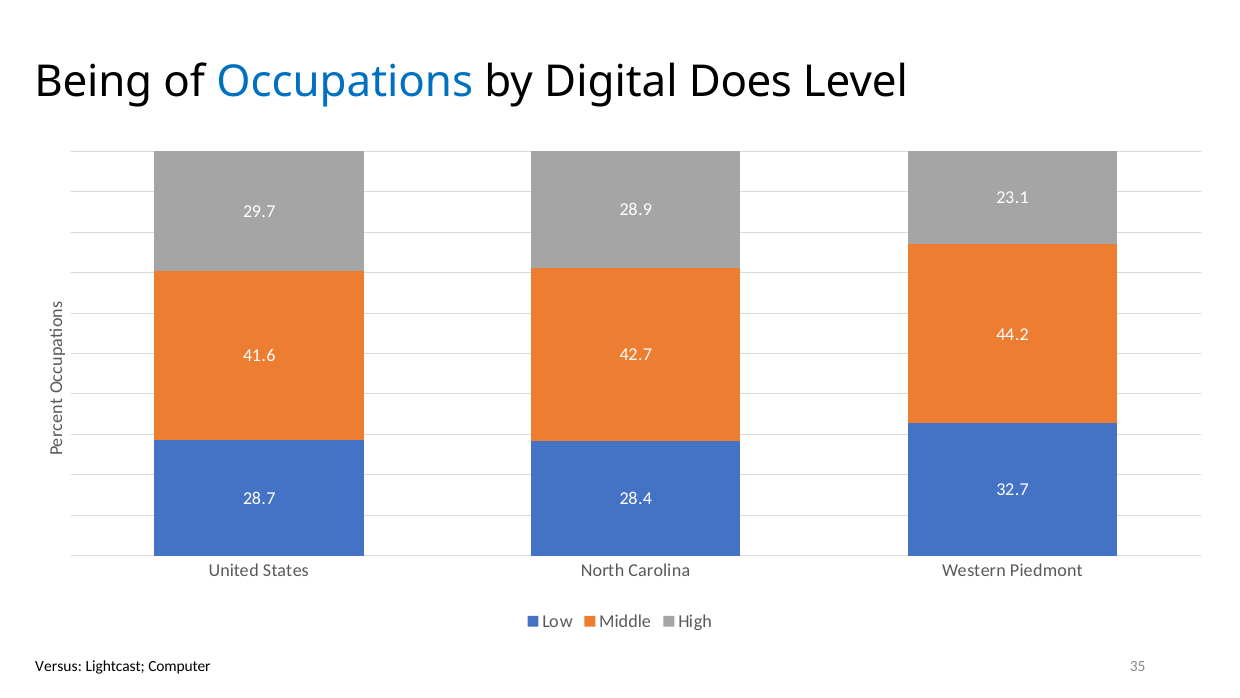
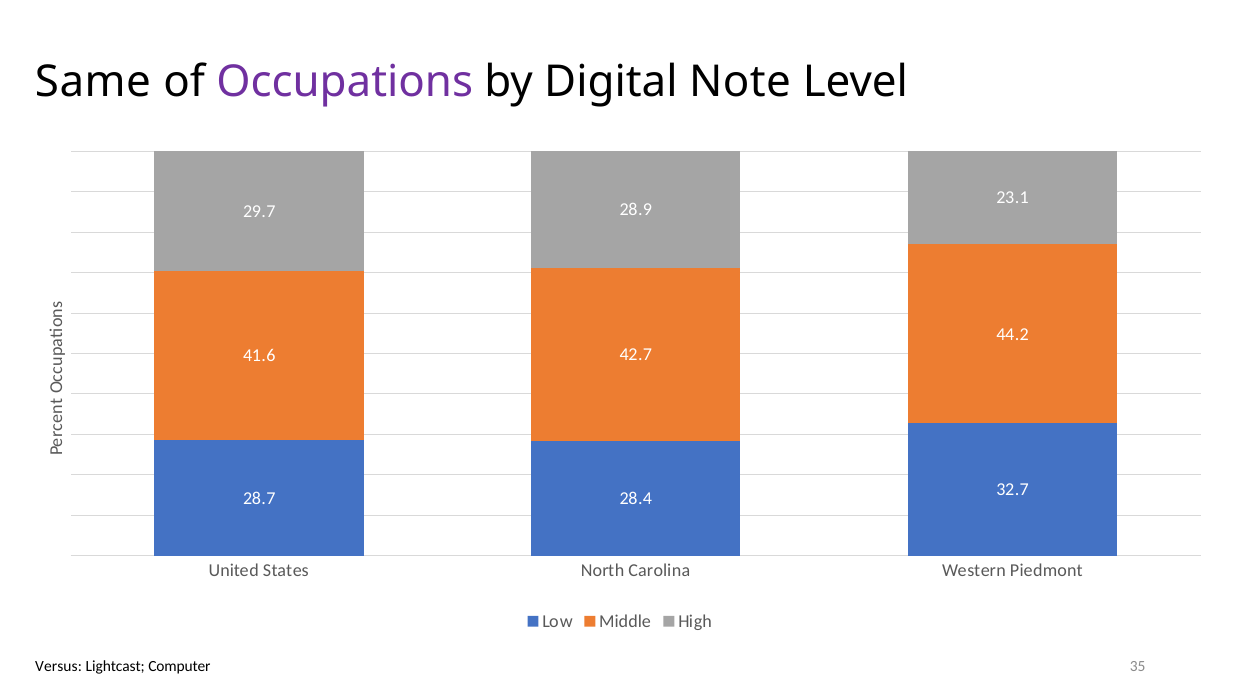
Being: Being -> Same (93, 82)
Occupations colour: blue -> purple (345, 82)
Does: Does -> Note (740, 82)
